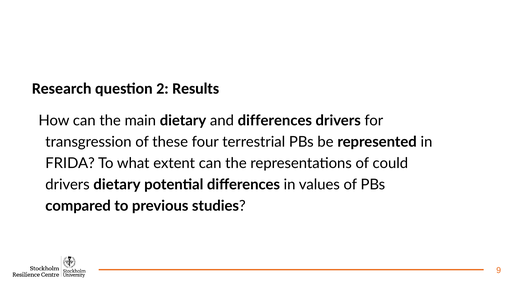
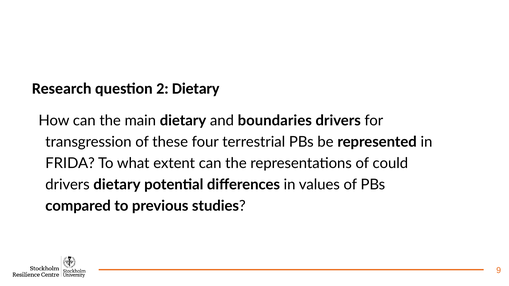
2 Results: Results -> Dietary (196, 89)
and differences: differences -> boundaries (275, 121)
